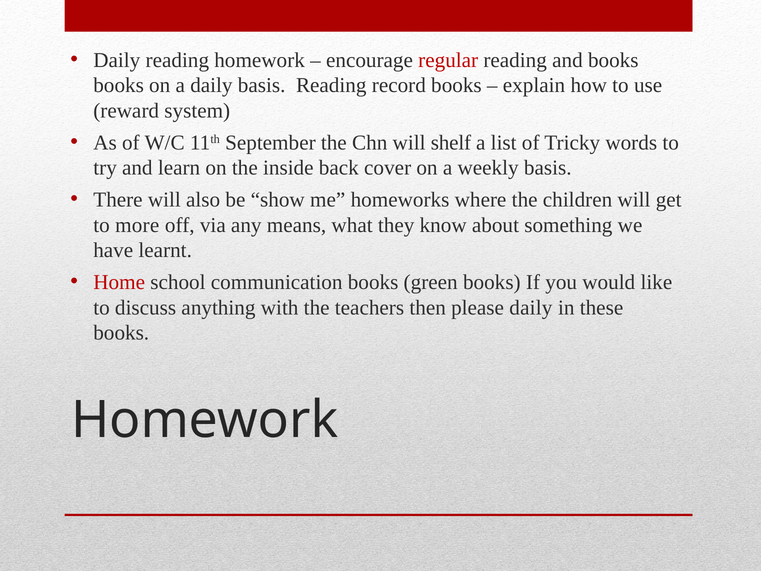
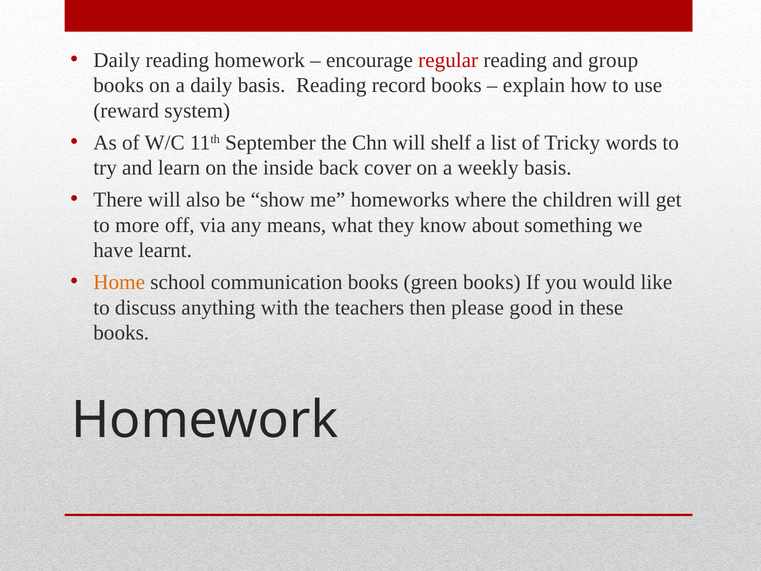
and books: books -> group (613, 60)
Home colour: red -> orange (119, 282)
please daily: daily -> good (531, 307)
